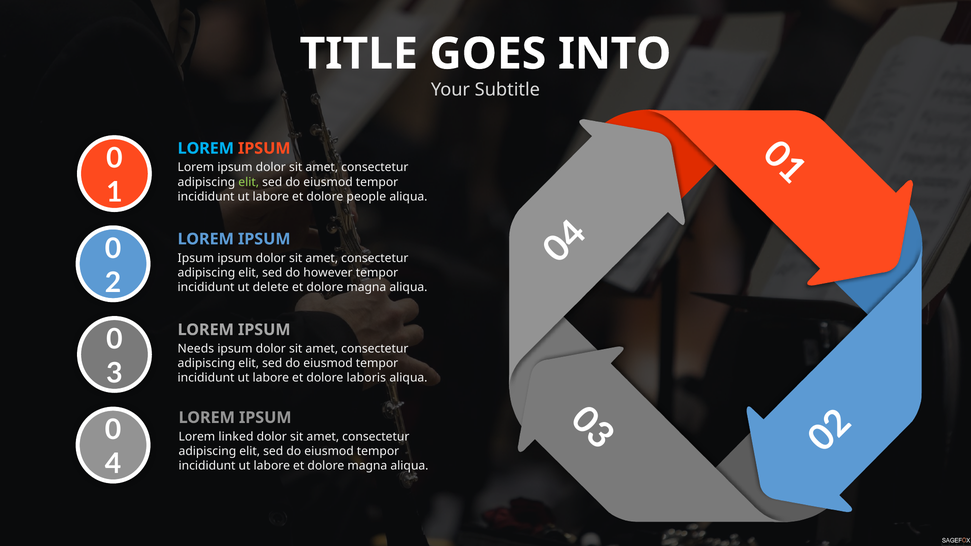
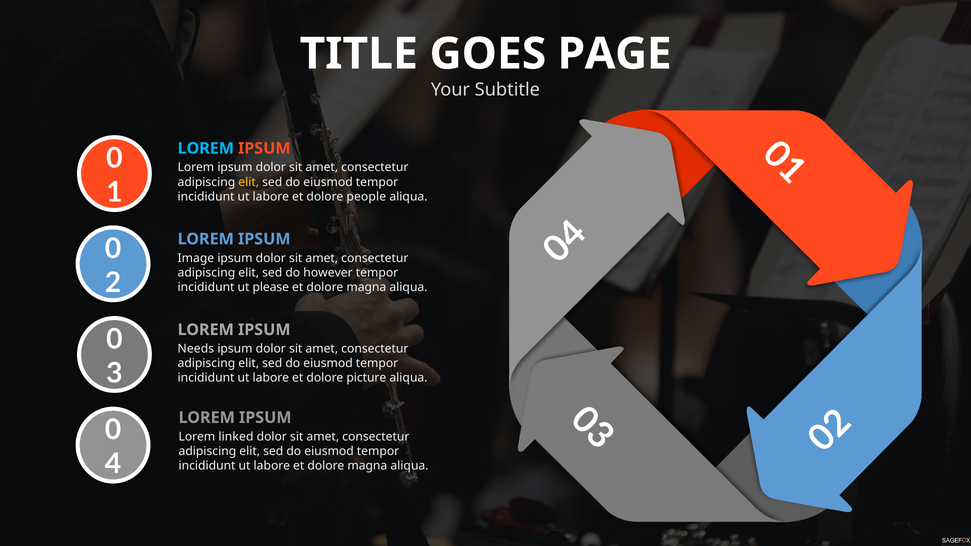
INTO: INTO -> PAGE (615, 54)
elit colour: light green -> yellow (249, 182)
Ipsum: Ipsum -> Image (196, 258)
delete: delete -> please (271, 287)
laboris: laboris -> picture (366, 378)
